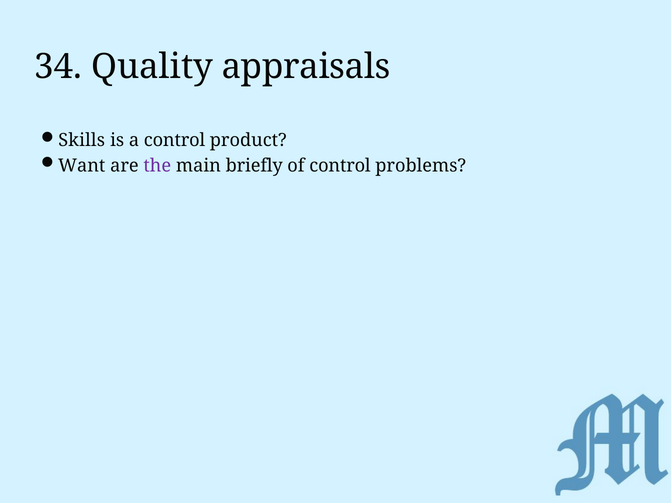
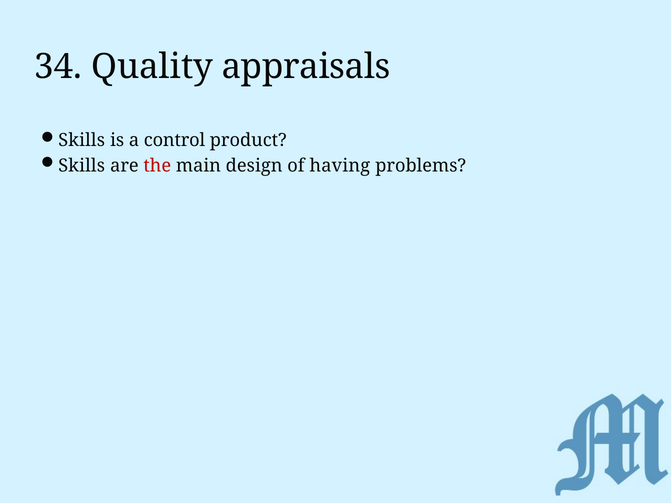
Want: Want -> Skills (82, 166)
the colour: purple -> red (157, 166)
briefly: briefly -> design (254, 166)
of control: control -> having (340, 166)
